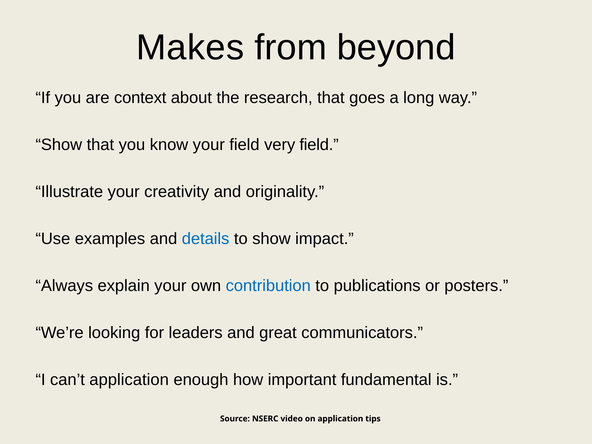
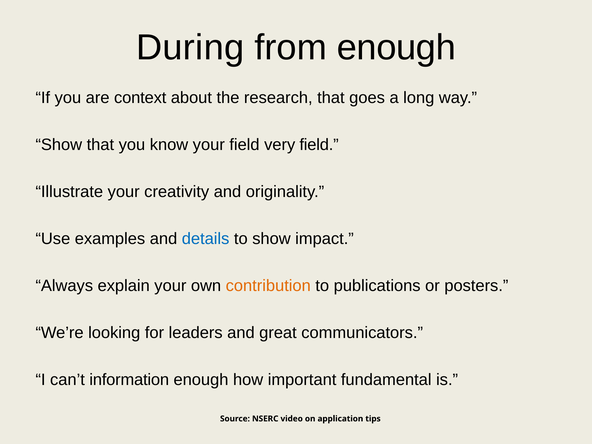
Makes: Makes -> During (190, 47)
from beyond: beyond -> enough (396, 47)
contribution colour: blue -> orange (268, 286)
can’t application: application -> information (129, 380)
